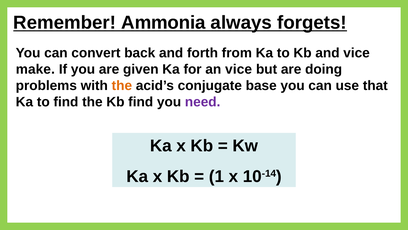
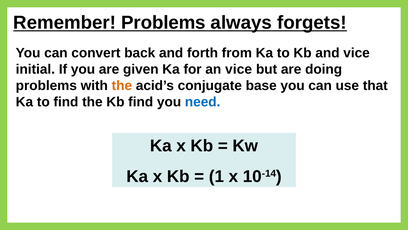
Remember Ammonia: Ammonia -> Problems (163, 22)
make: make -> initial (35, 69)
need colour: purple -> blue (203, 102)
